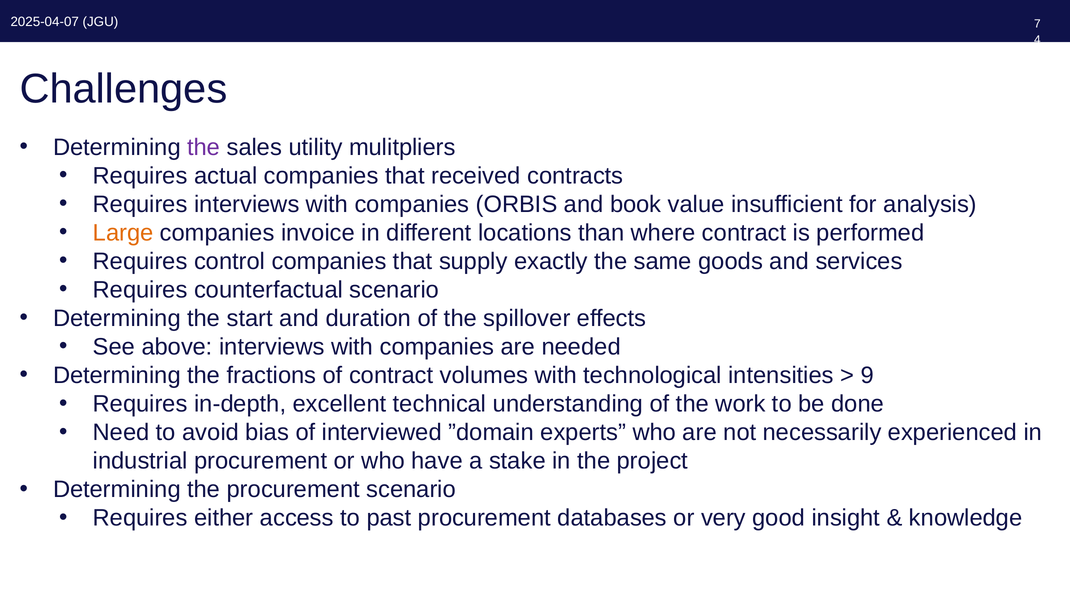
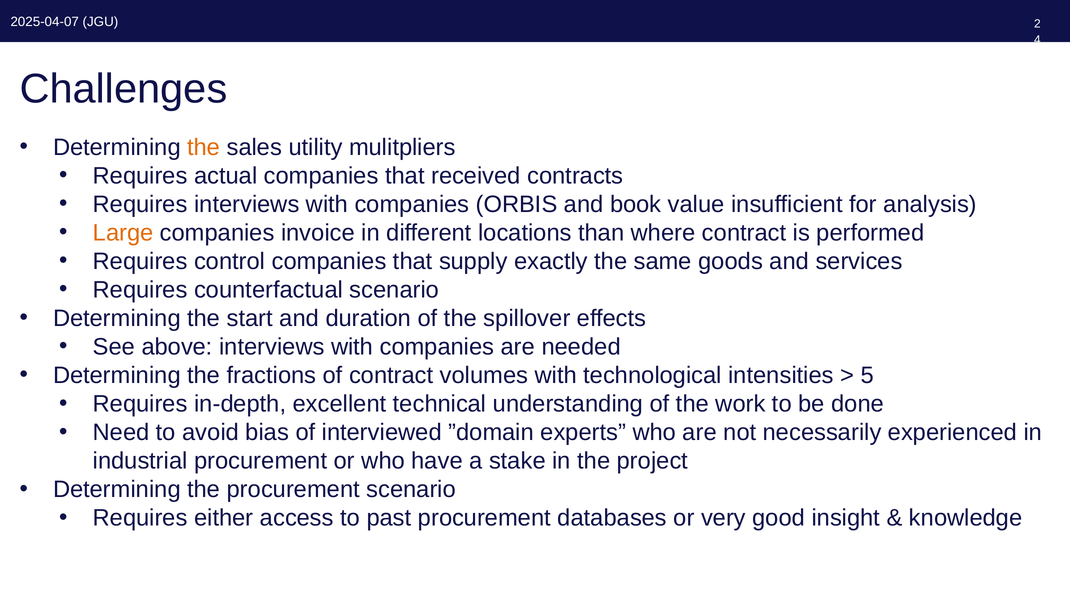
7: 7 -> 2 (1037, 24)
the colour: purple -> orange (204, 147)
9: 9 -> 5 (867, 375)
